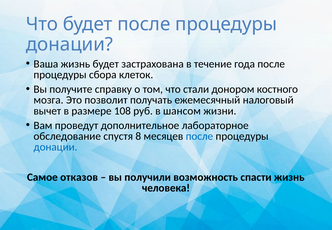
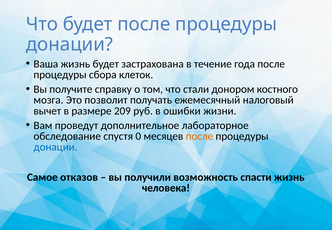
108: 108 -> 209 (122, 111)
шансом: шансом -> ошибки (182, 111)
8: 8 -> 0 (138, 136)
после colour: blue -> orange (199, 136)
